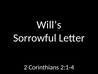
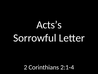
Will’s: Will’s -> Acts’s (49, 25)
